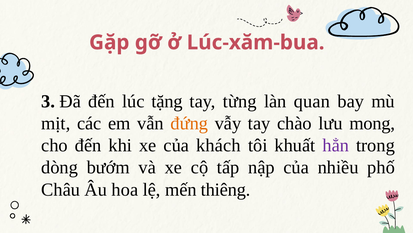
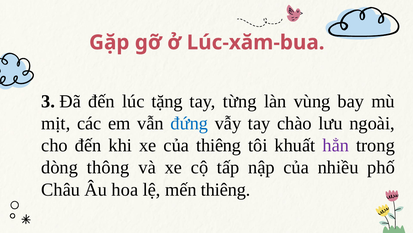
quan: quan -> vùng (312, 101)
đứng colour: orange -> blue (189, 123)
mong: mong -> ngoài (372, 123)
của khách: khách -> thiêng (219, 145)
bướm: bướm -> thông (108, 167)
